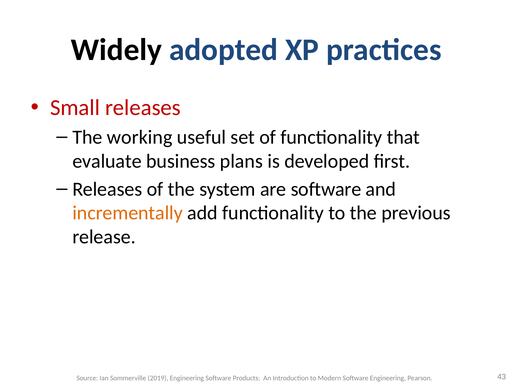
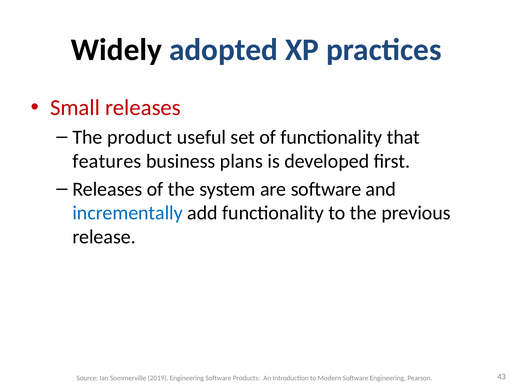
working: working -> product (140, 137)
evaluate: evaluate -> features (107, 161)
incrementally colour: orange -> blue (128, 213)
